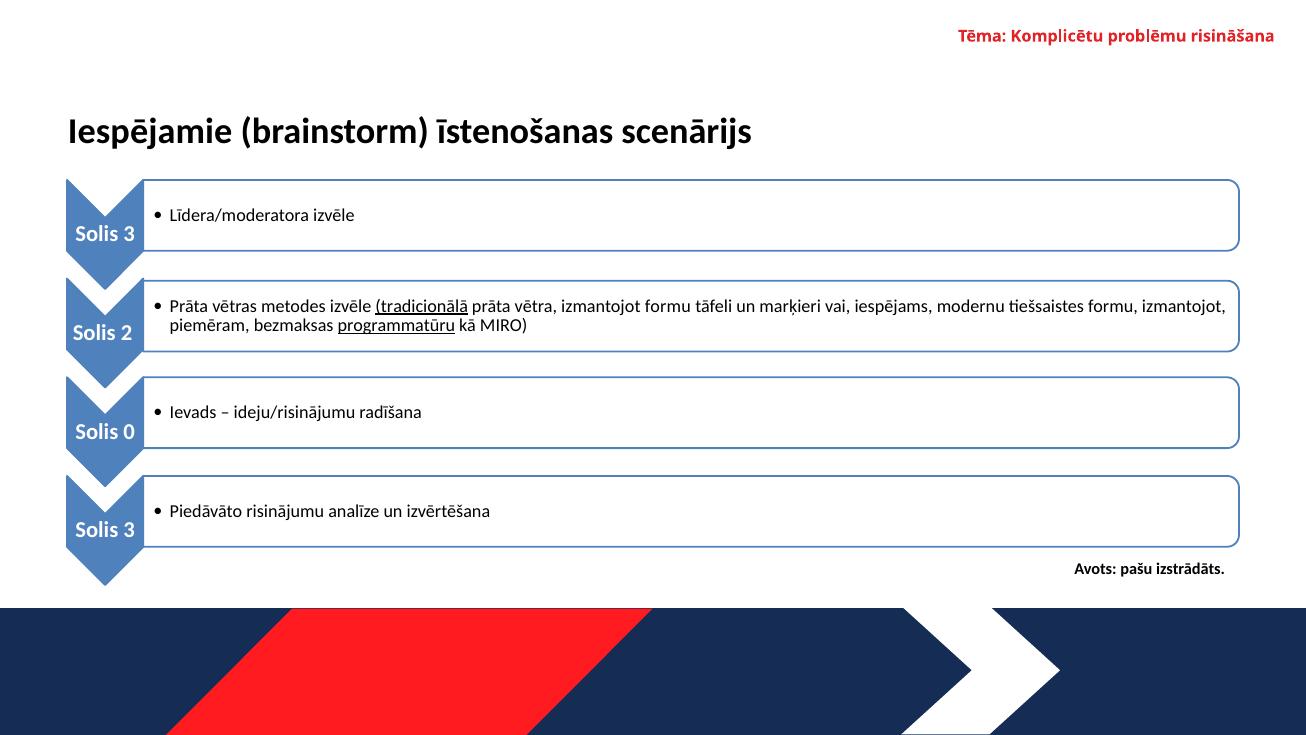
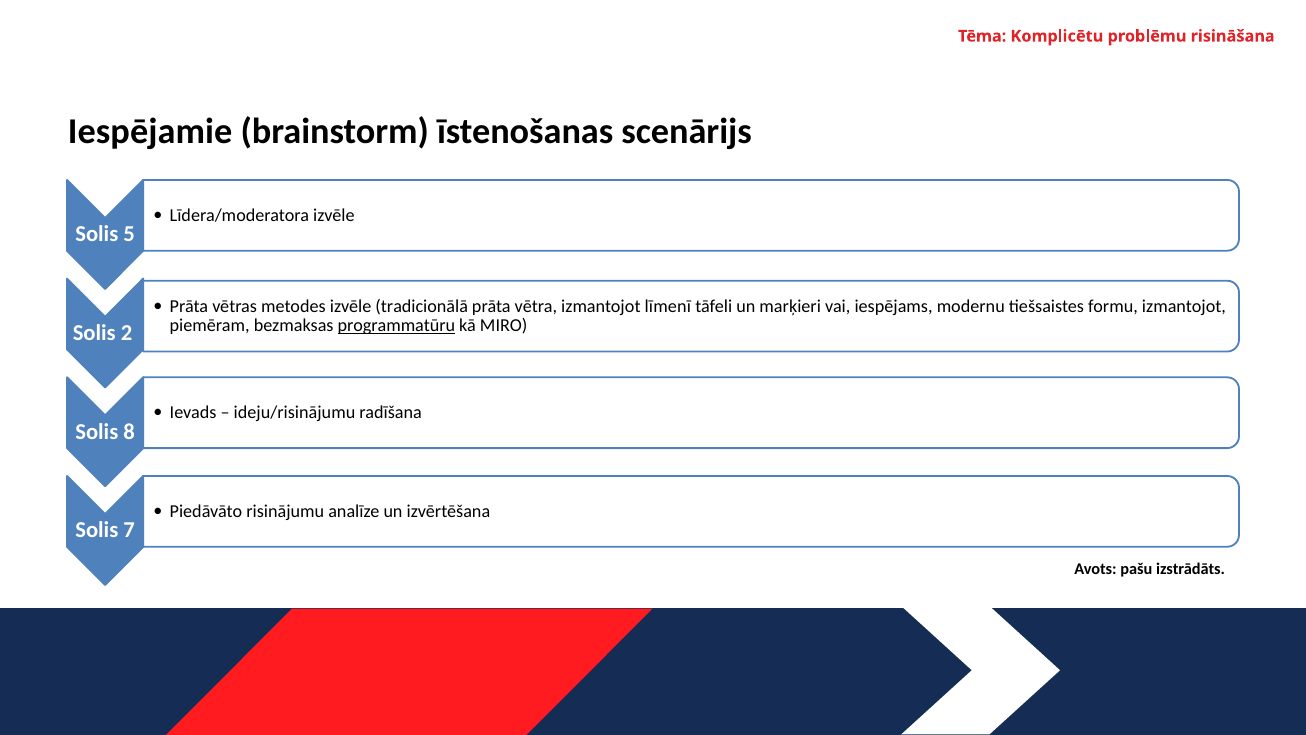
3: 3 -> 5 (129, 234)
tradicionālā underline: present -> none (422, 306)
izmantojot formu: formu -> līmenī (668, 306)
0: 0 -> 8 (129, 431)
3: 3 -> 7 (129, 530)
